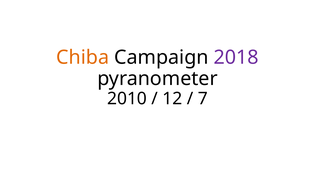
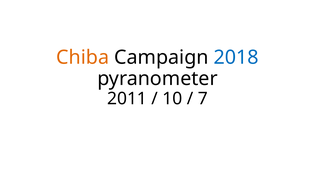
2018 colour: purple -> blue (236, 58)
2010: 2010 -> 2011 (127, 99)
12: 12 -> 10 (172, 99)
